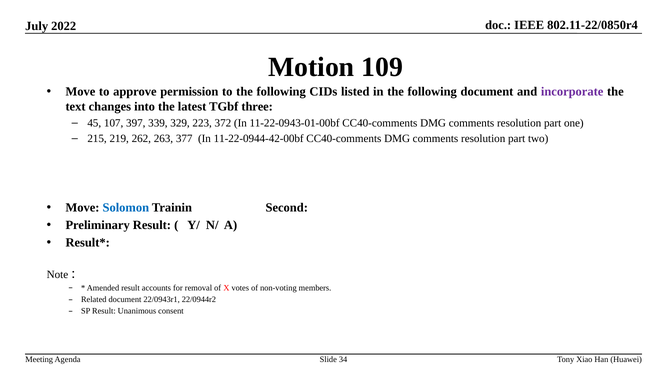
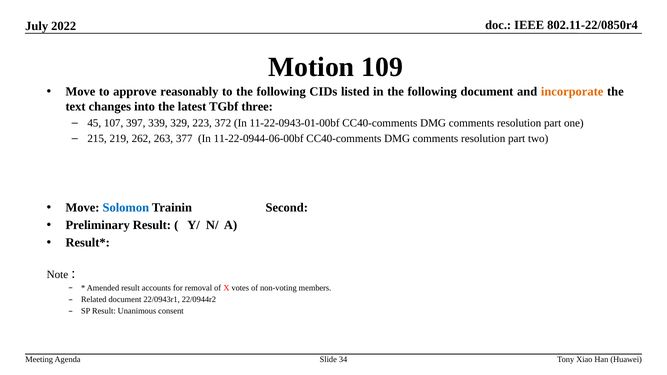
permission: permission -> reasonably (189, 92)
incorporate colour: purple -> orange (572, 92)
11-22-0944-42-00bf: 11-22-0944-42-00bf -> 11-22-0944-06-00bf (259, 139)
